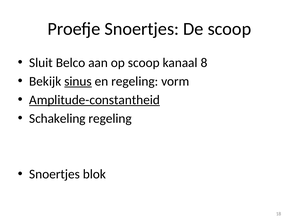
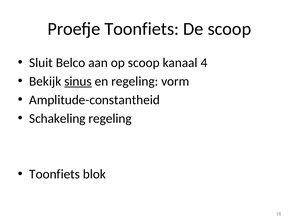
Proefje Snoertjes: Snoertjes -> Toonfiets (142, 29)
8: 8 -> 4 (204, 63)
Amplitude-constantheid underline: present -> none (95, 100)
Snoertjes: Snoertjes -> Toonfiets (55, 174)
